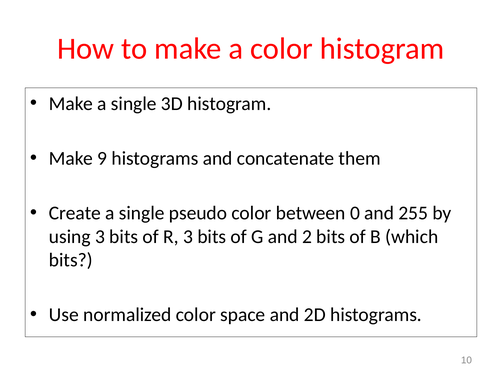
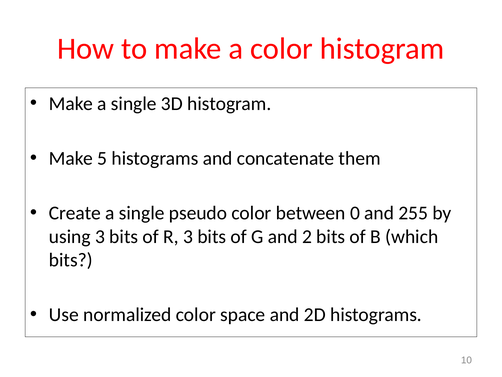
9: 9 -> 5 (102, 158)
